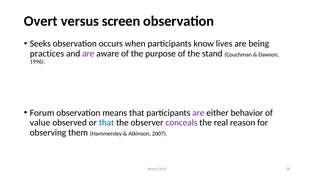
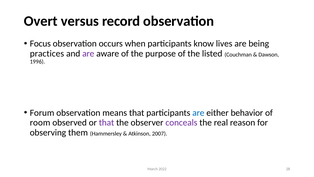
screen: screen -> record (121, 21)
Seeks: Seeks -> Focus (40, 44)
stand: stand -> listed (212, 54)
are colour: purple -> blue (198, 113)
value: value -> room (40, 122)
that colour: blue -> purple (107, 122)
